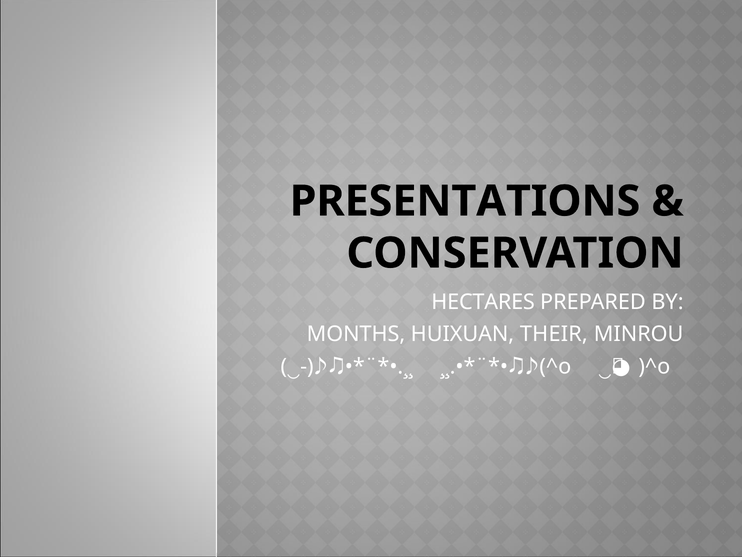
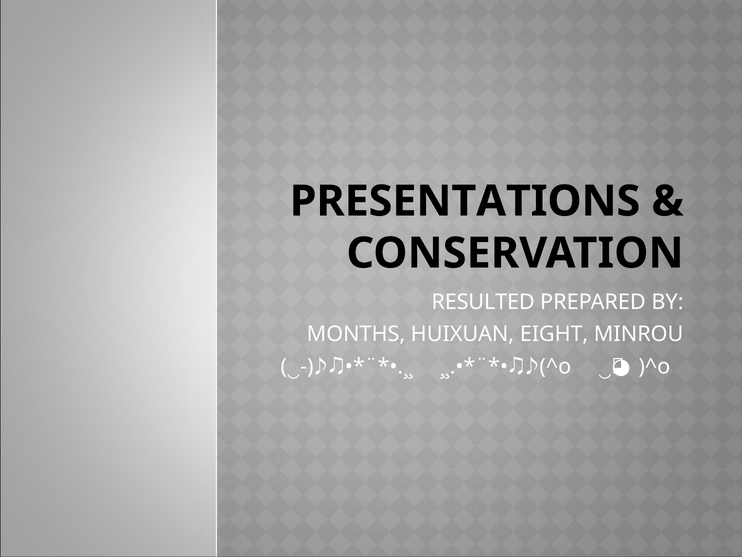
HECTARES: HECTARES -> RESULTED (483, 302)
THEIR: THEIR -> EIGHT (554, 334)
